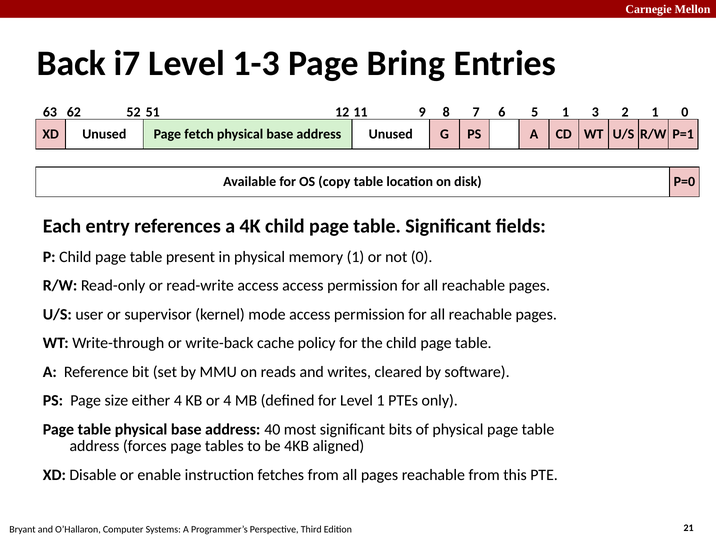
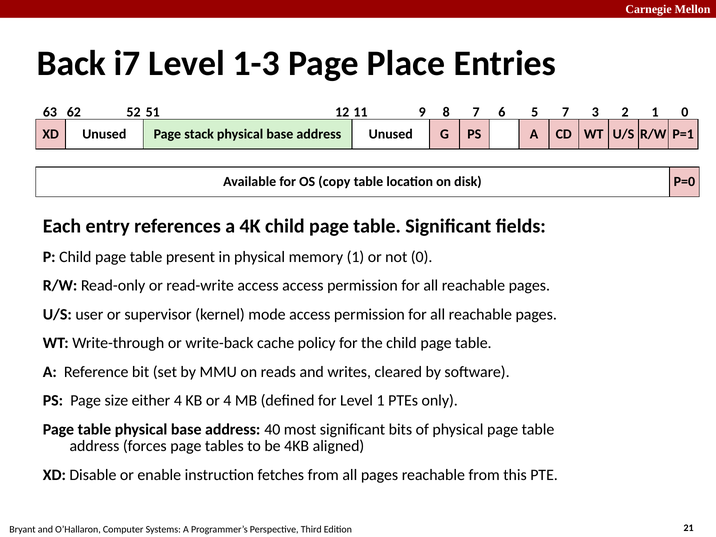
Bring: Bring -> Place (406, 64)
5 1: 1 -> 7 (566, 112)
fetch: fetch -> stack (199, 134)
